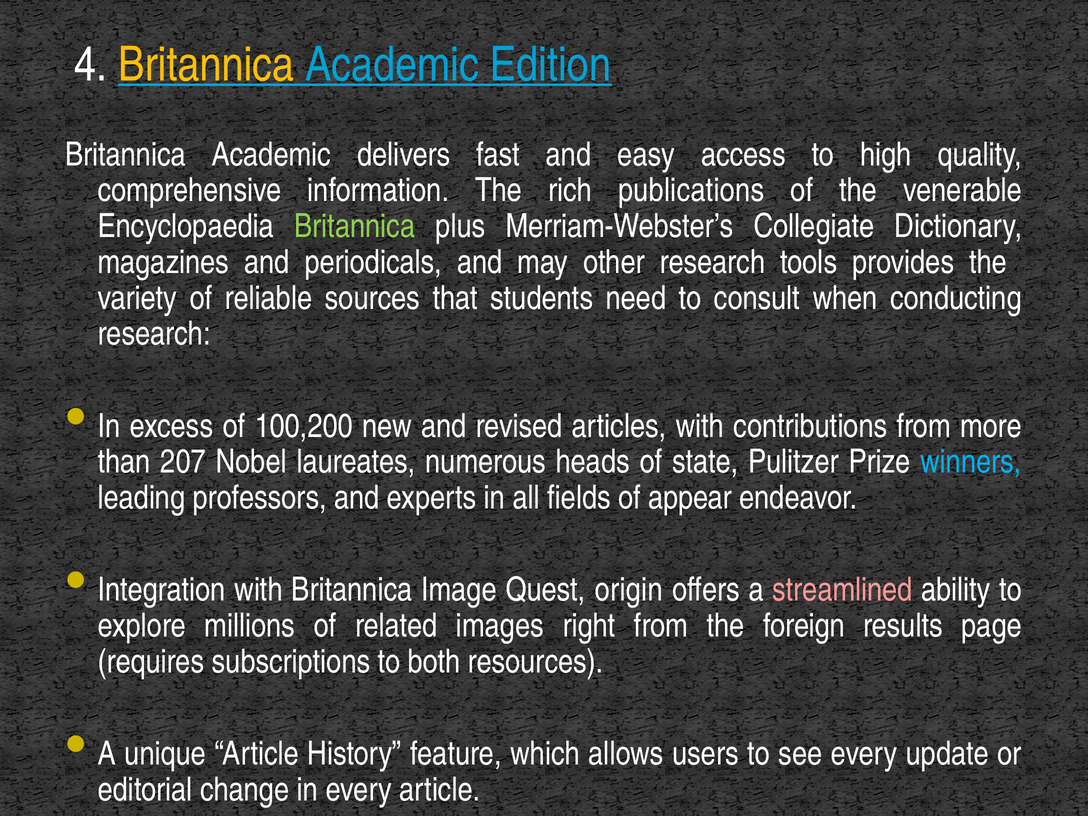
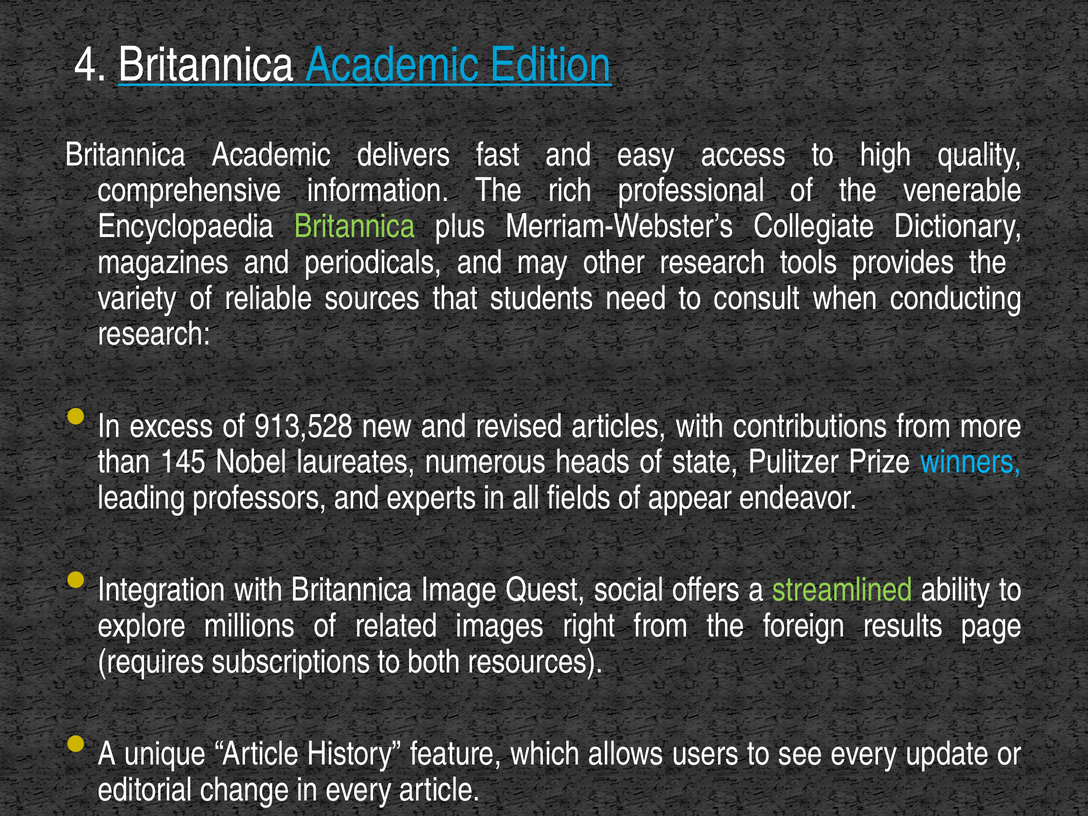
Britannica colour: yellow -> white (206, 65)
publications: publications -> professional (691, 190)
100,200: 100,200 -> 913,528 (304, 426)
207: 207 -> 145 (183, 462)
origin: origin -> social (629, 590)
streamlined colour: pink -> light green (842, 590)
